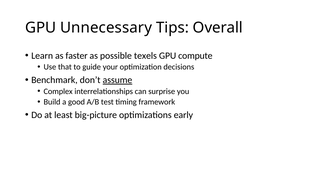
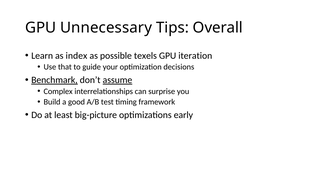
faster: faster -> index (76, 56)
compute: compute -> iteration (195, 56)
Benchmark underline: none -> present (54, 80)
